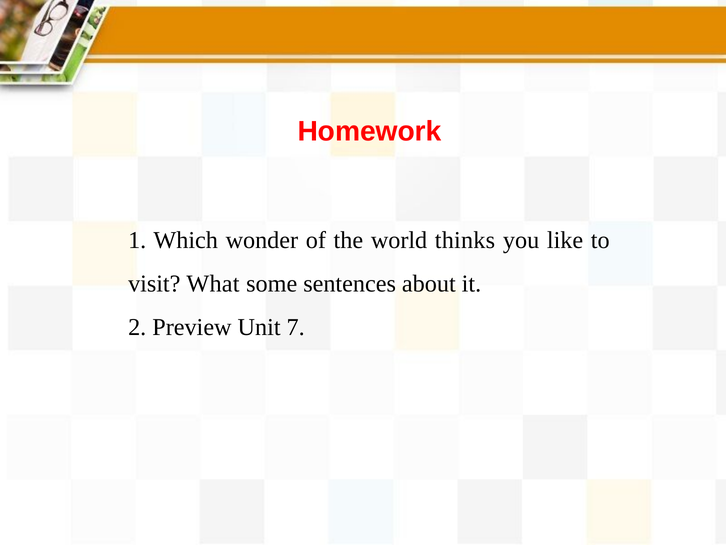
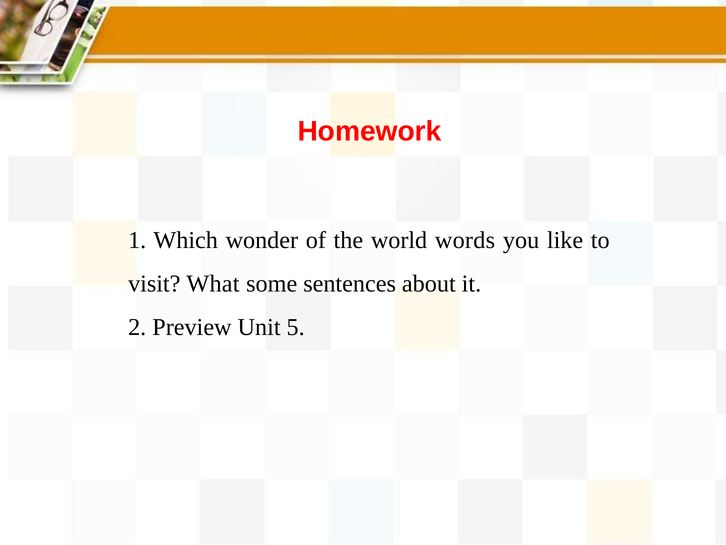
thinks: thinks -> words (465, 240)
7: 7 -> 5 (296, 327)
